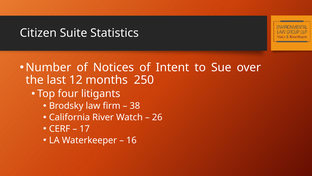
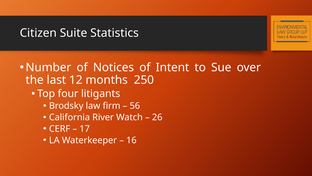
38: 38 -> 56 (135, 106)
